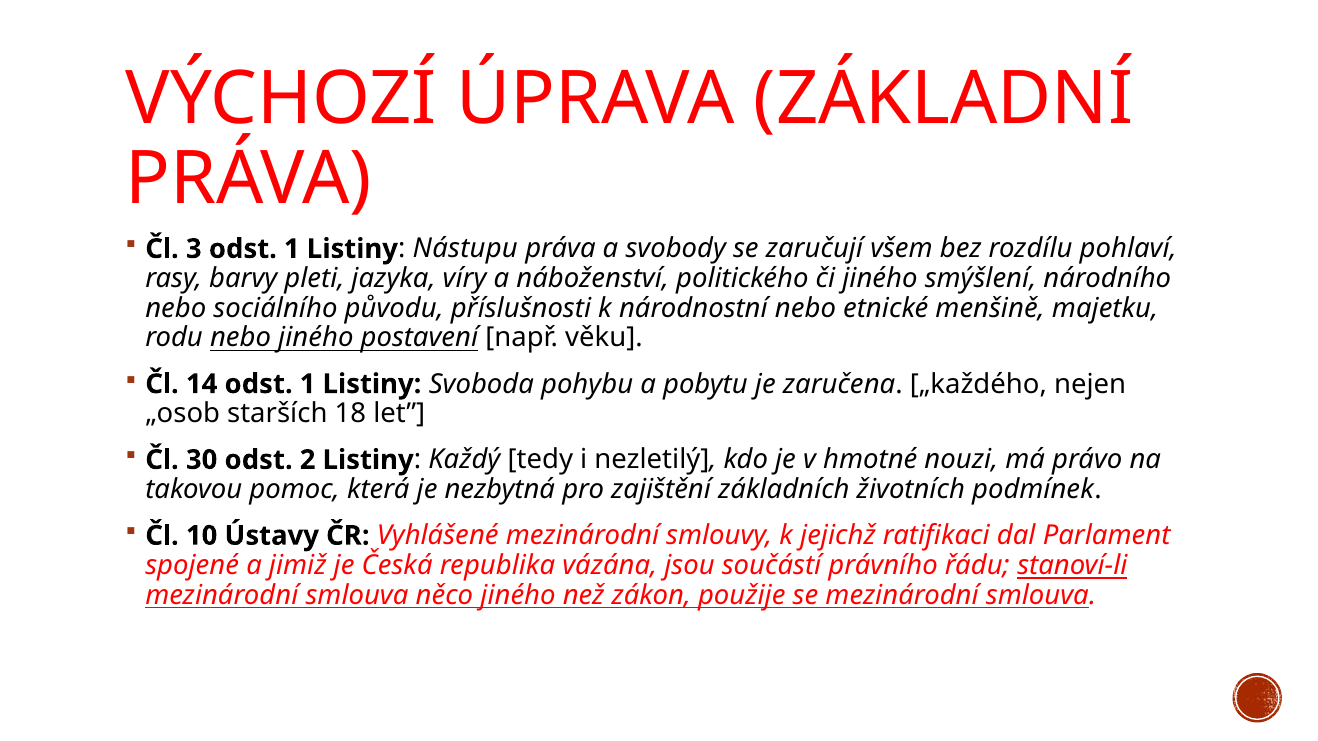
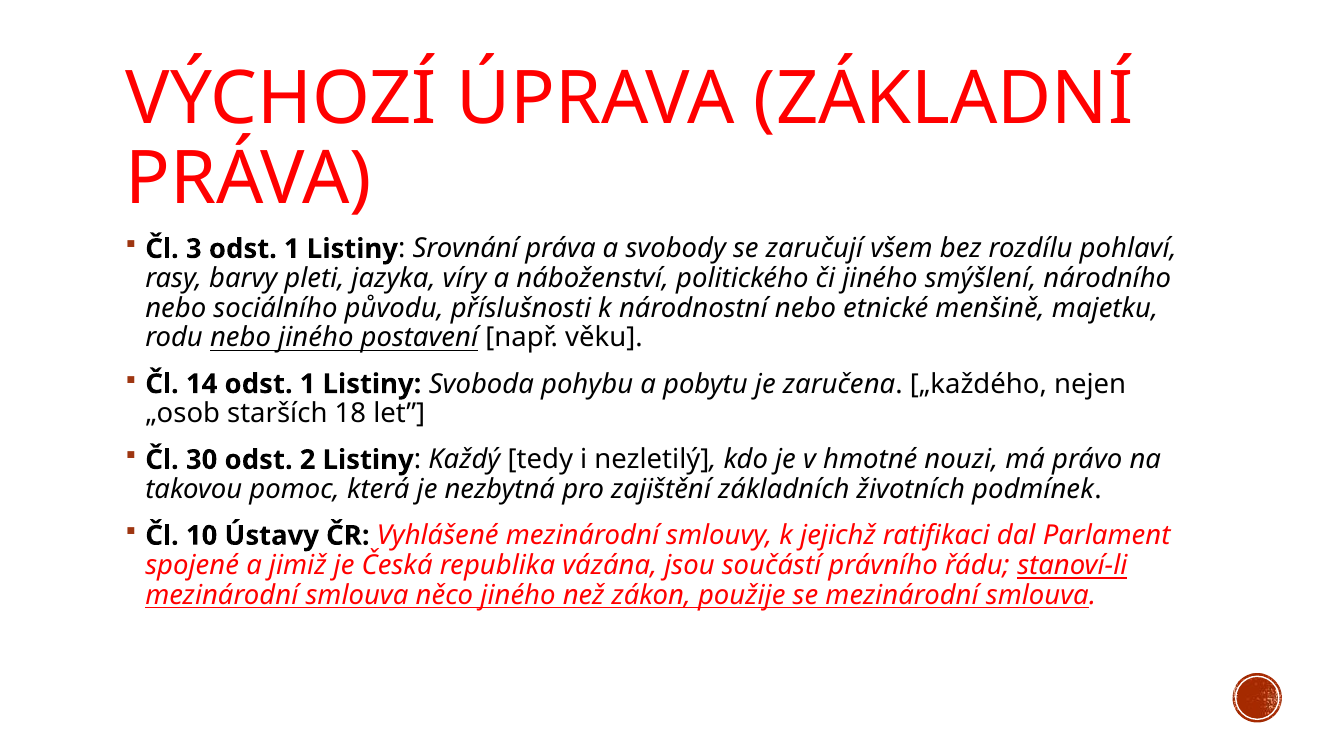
Nástupu: Nástupu -> Srovnání (466, 249)
